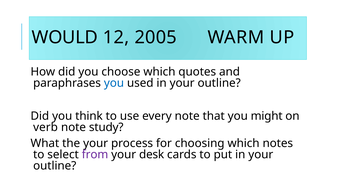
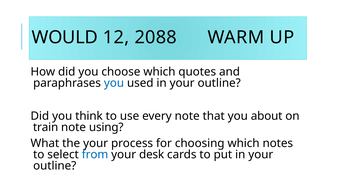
2005: 2005 -> 2088 (156, 37)
might: might -> about (267, 116)
verb: verb -> train (46, 127)
study: study -> using (106, 127)
from colour: purple -> blue (95, 154)
